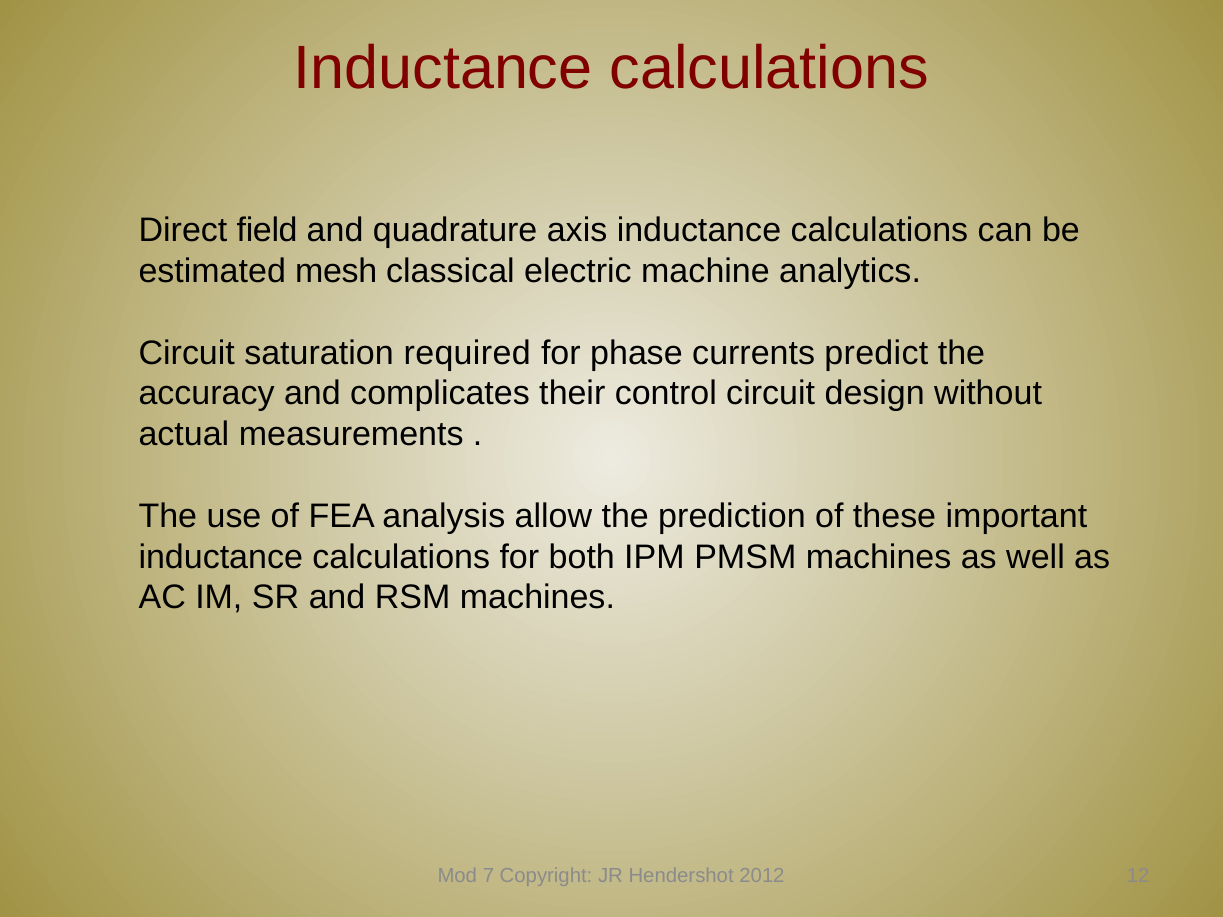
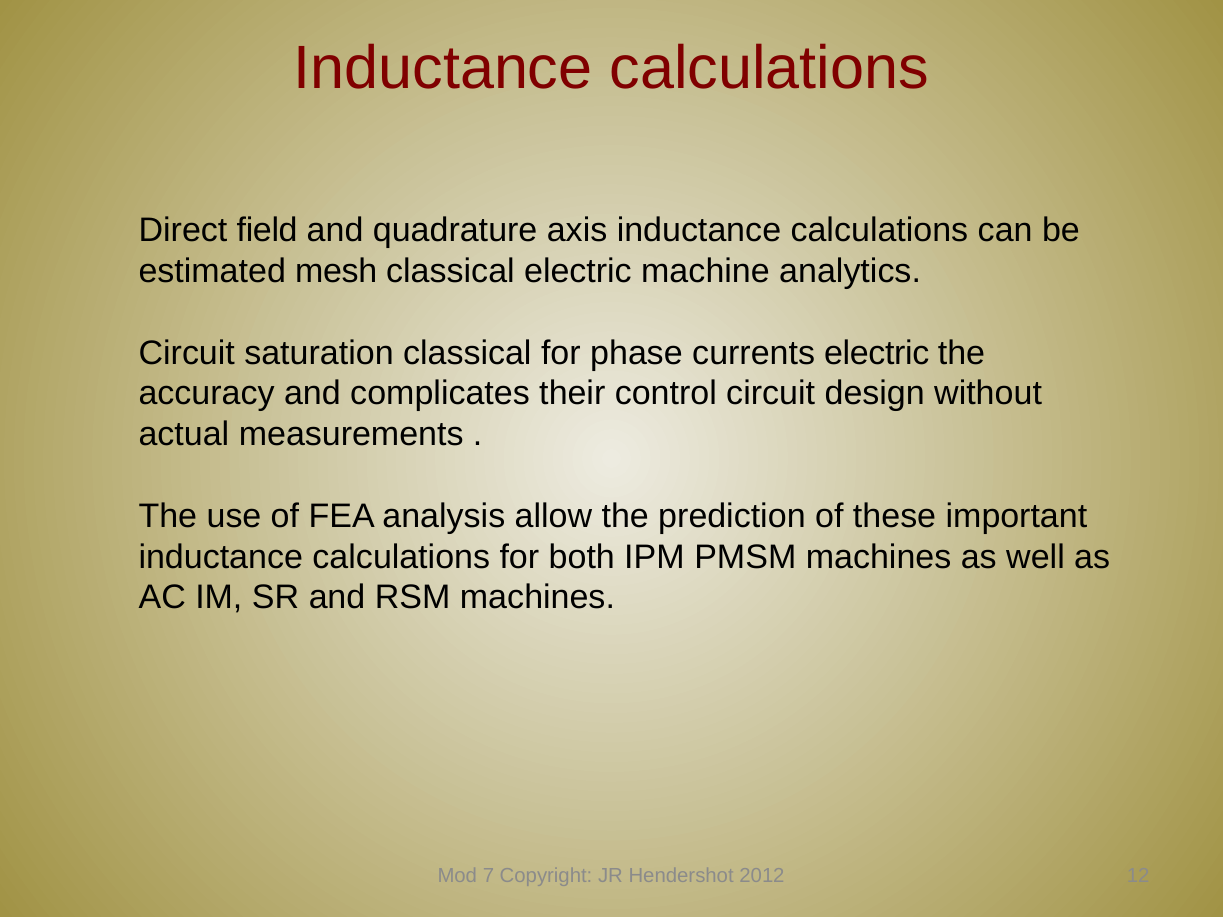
saturation required: required -> classical (467, 353)
currents predict: predict -> electric (877, 353)
